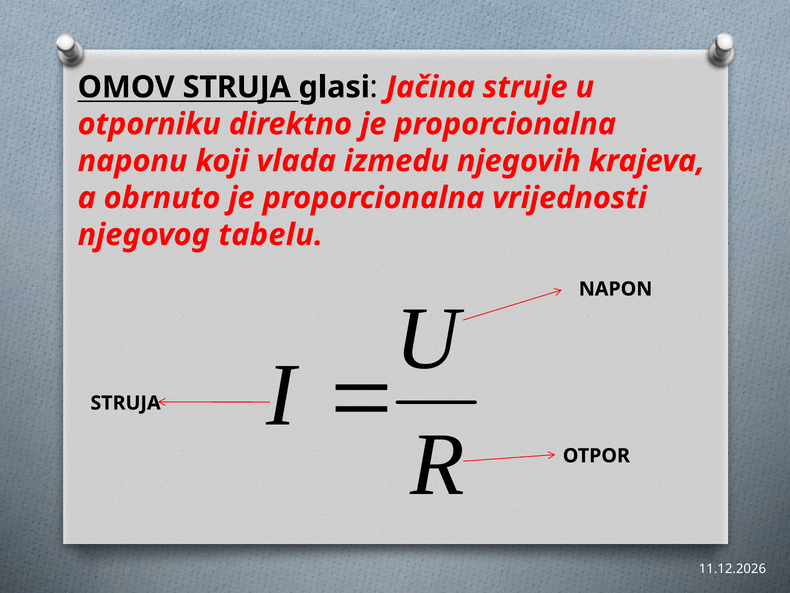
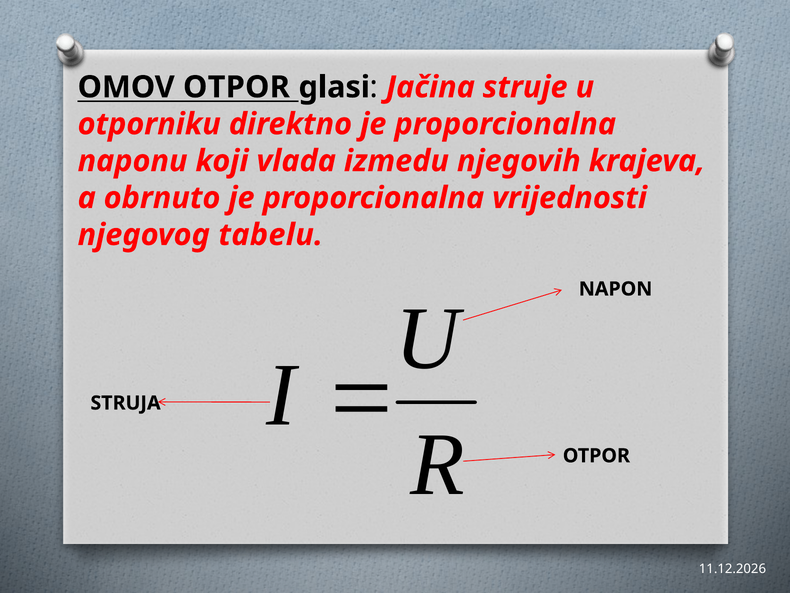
OMOV STRUJA: STRUJA -> OTPOR (236, 87)
